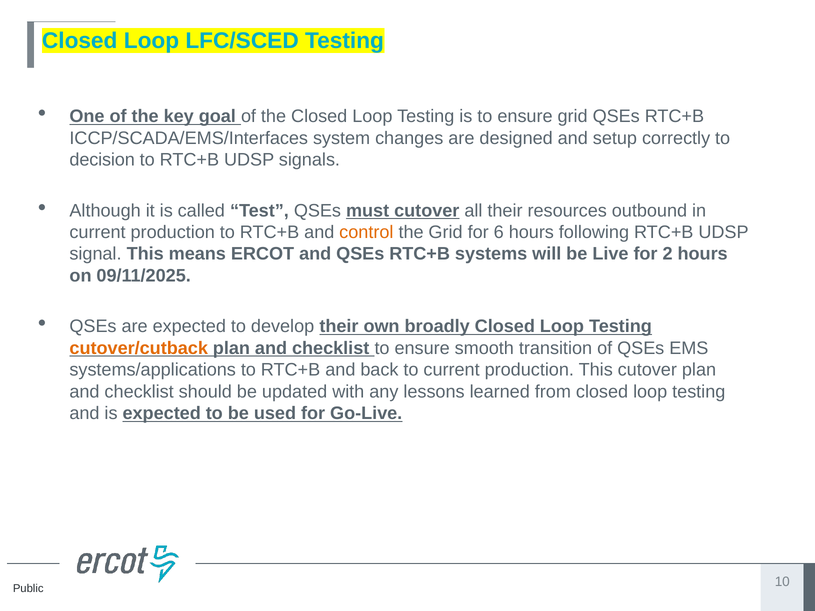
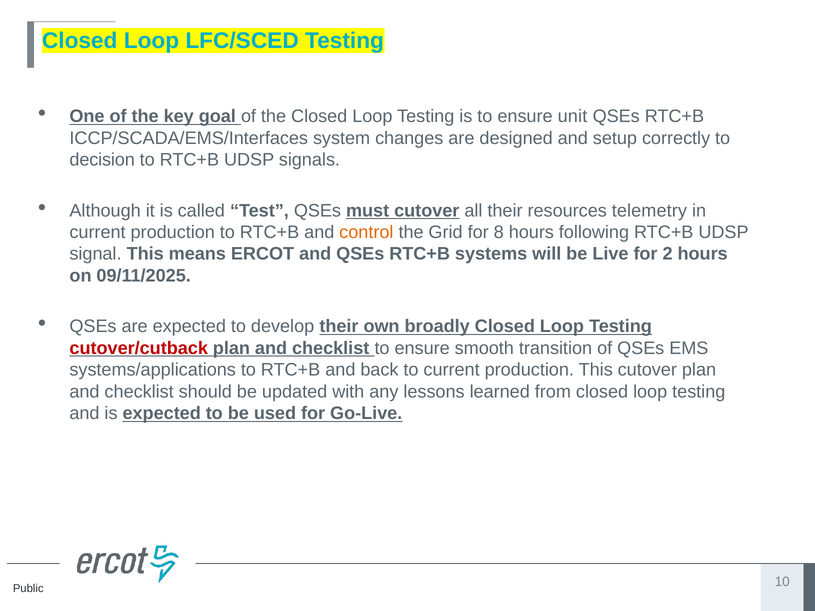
ensure grid: grid -> unit (572, 117)
outbound: outbound -> telemetry (649, 211)
6: 6 -> 8 (499, 232)
cutover/cutback colour: orange -> red (139, 348)
